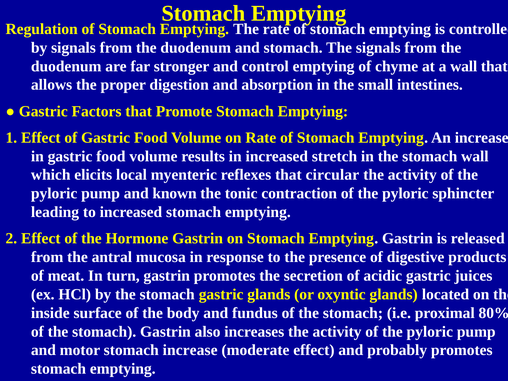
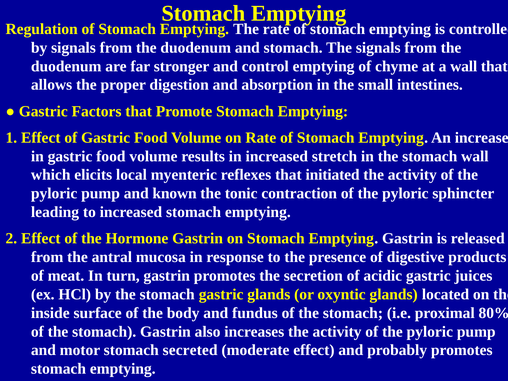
circular: circular -> initiated (333, 175)
stomach increase: increase -> secreted (190, 350)
